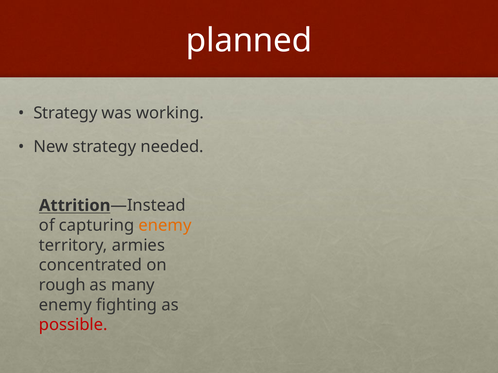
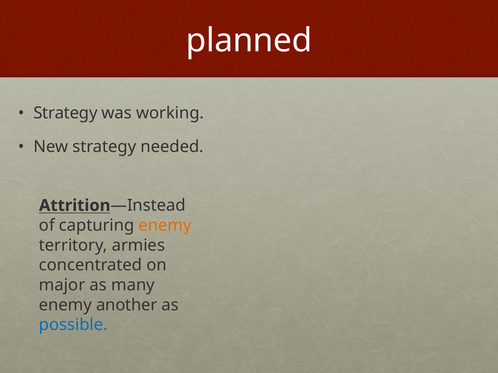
rough: rough -> major (62, 285)
fighting: fighting -> another (127, 305)
possible colour: red -> blue (73, 325)
